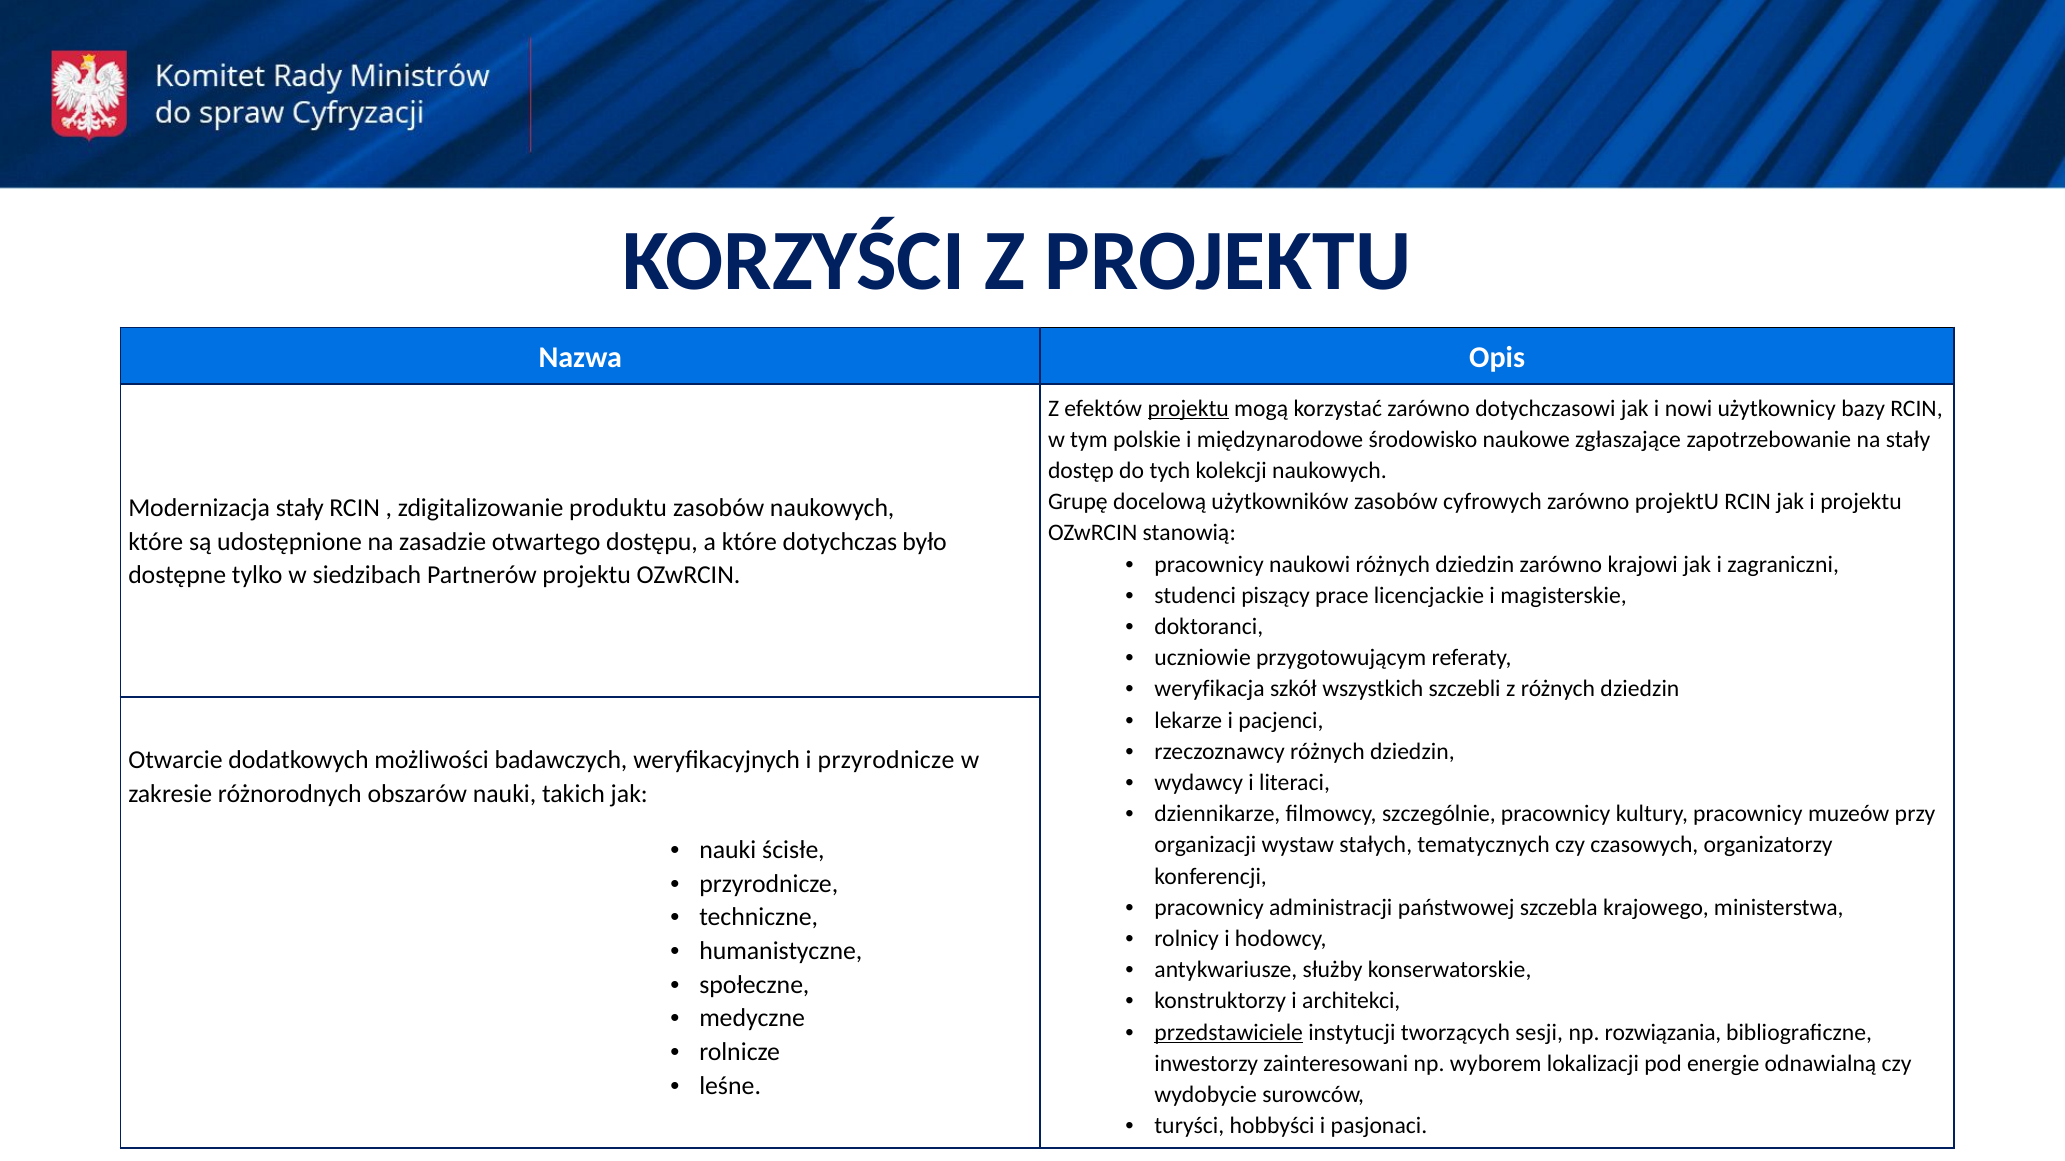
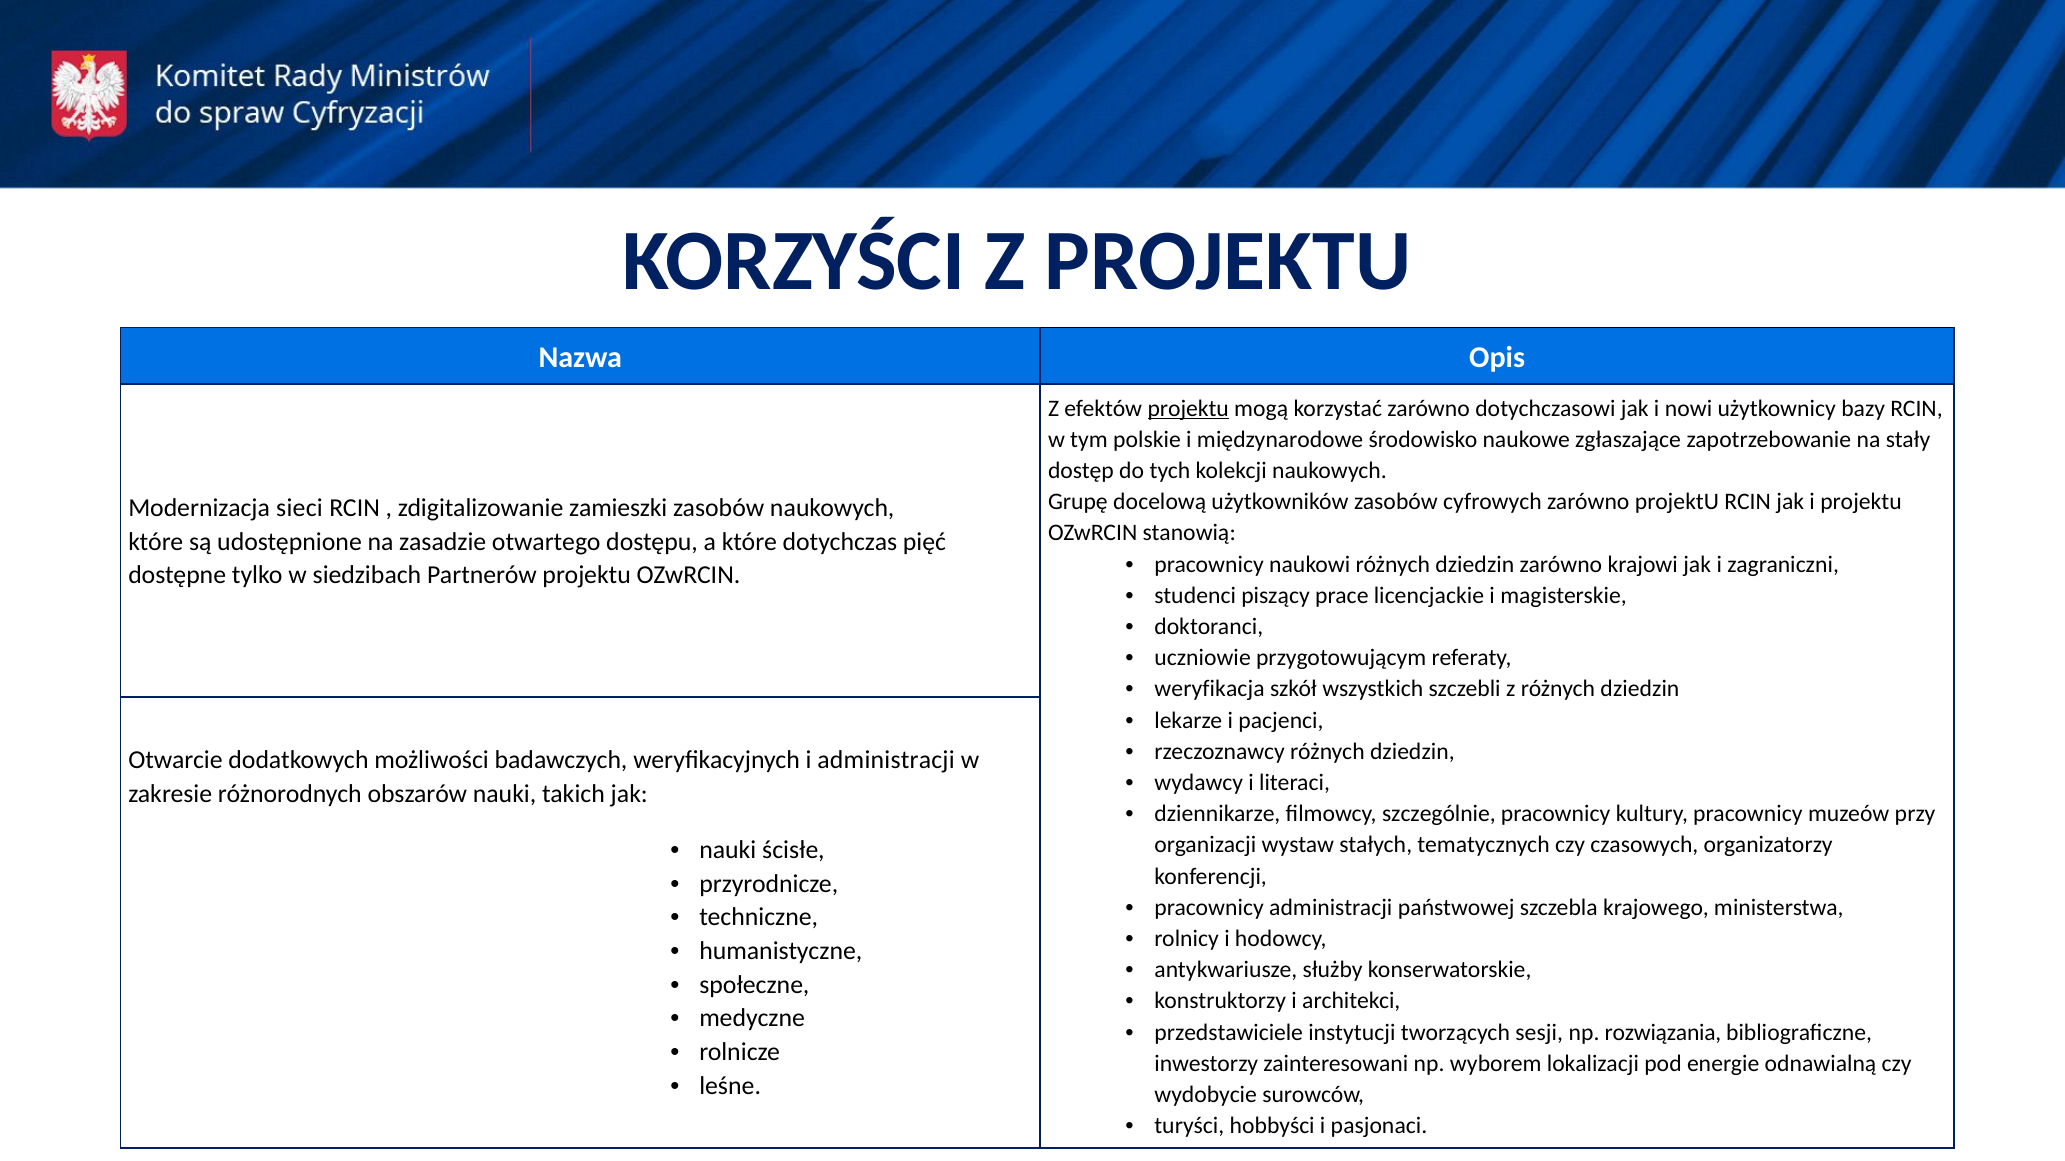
Modernizacja stały: stały -> sieci (300, 508)
produktu: produktu -> zamieszki (618, 508)
było: było -> pięć (924, 542)
i przyrodnicze: przyrodnicze -> administracji (886, 761)
przedstawiciele underline: present -> none (1229, 1033)
